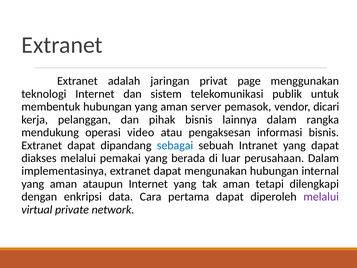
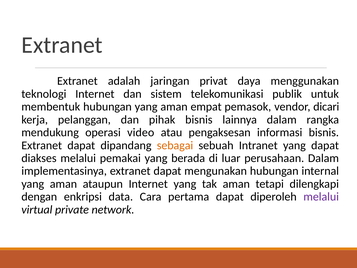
page: page -> daya (249, 81)
server: server -> empat (206, 107)
sebagai colour: blue -> orange (175, 145)
